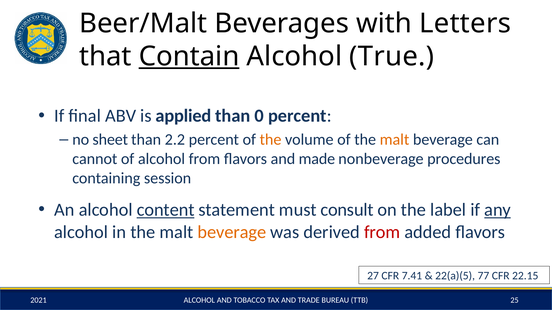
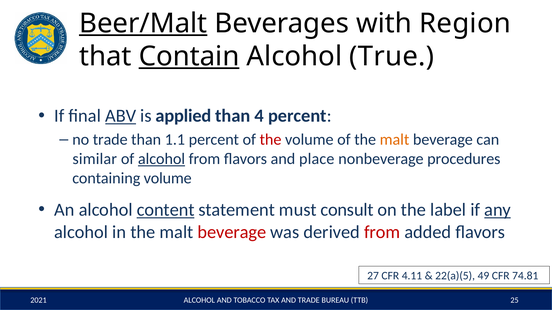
Beer/Malt underline: none -> present (143, 23)
Letters: Letters -> Region (465, 23)
ABV underline: none -> present (121, 116)
0: 0 -> 4 (259, 116)
no sheet: sheet -> trade (110, 140)
2.2: 2.2 -> 1.1 (175, 140)
the colour: orange -> red (271, 140)
cannot: cannot -> similar (95, 159)
alcohol underline: none -> present (162, 159)
made: made -> place (317, 159)
containing session: session -> volume (168, 178)
beverage colour: orange -> red (232, 232)
7.41: 7.41 -> 4.11 (412, 276)
77: 77 -> 49 (483, 276)
22.15: 22.15 -> 74.81 (525, 276)
